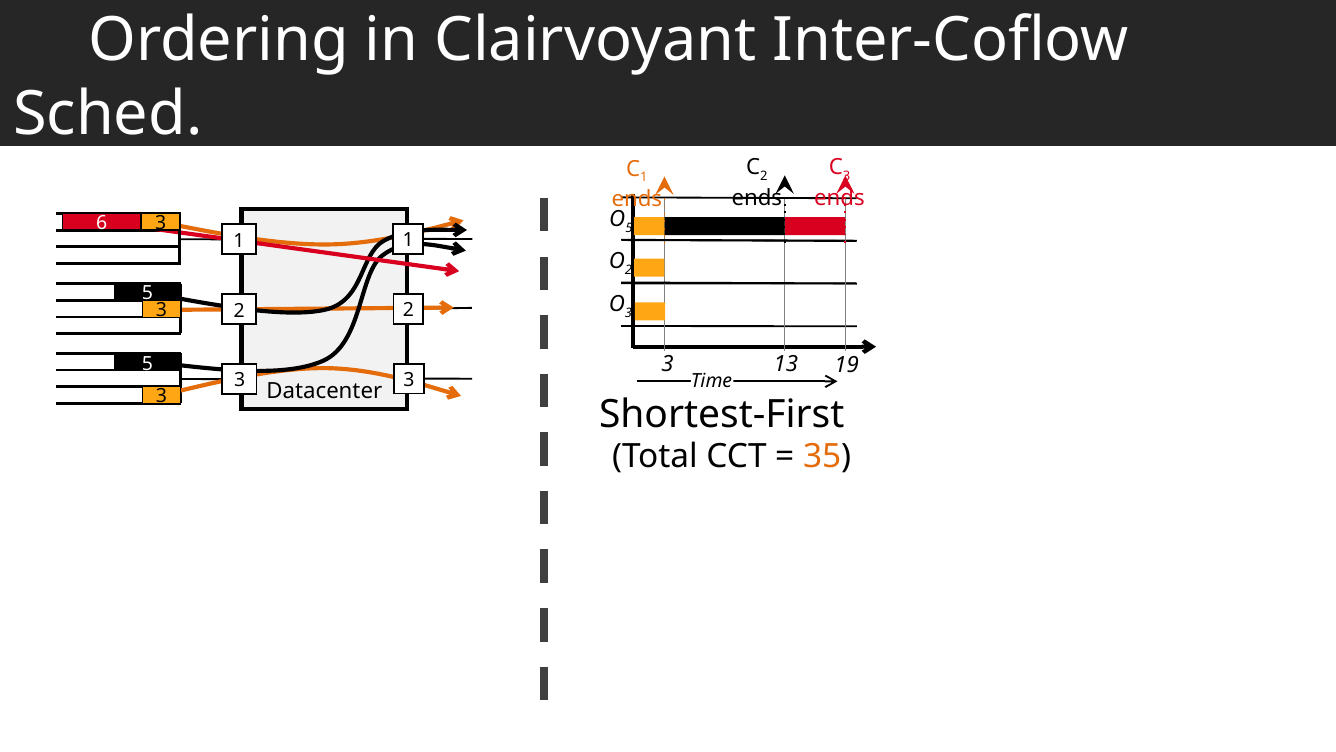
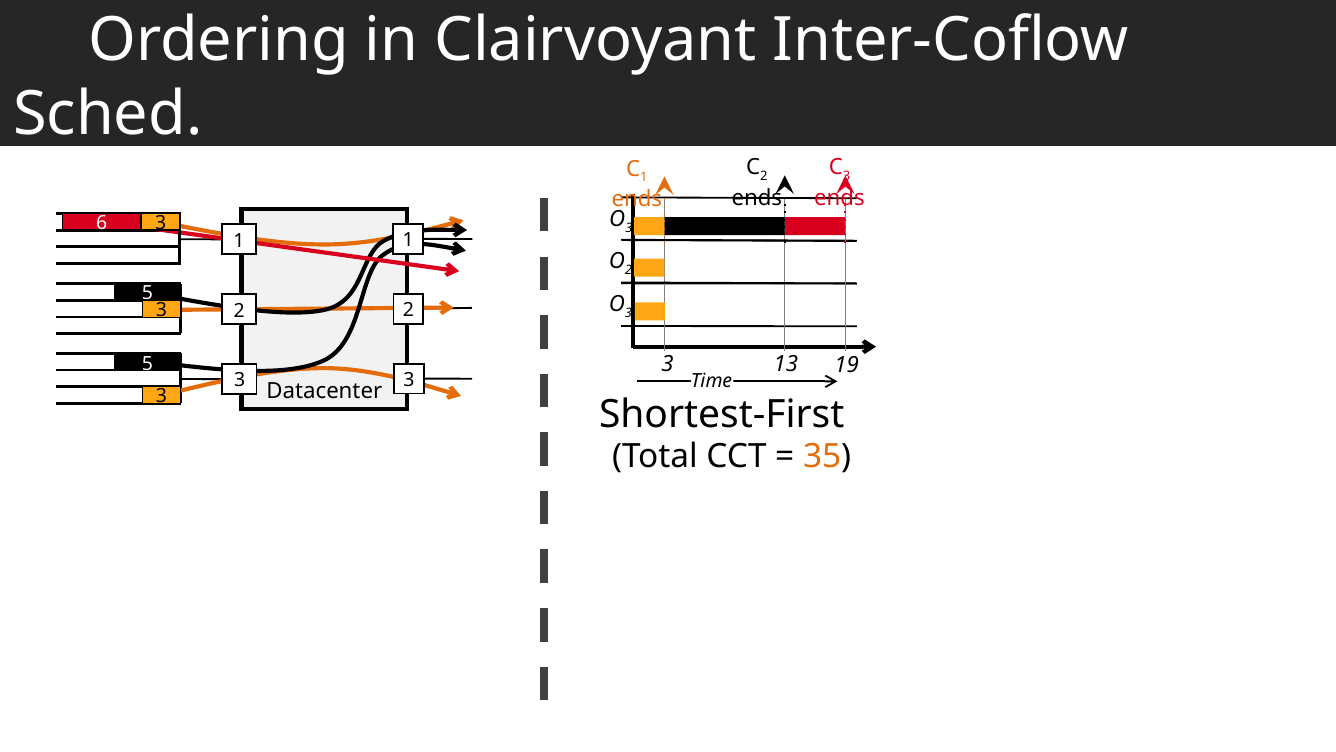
5: 5 -> 3 (629, 228)
